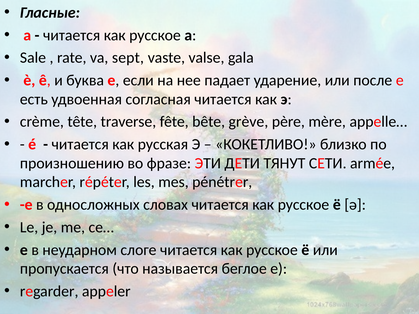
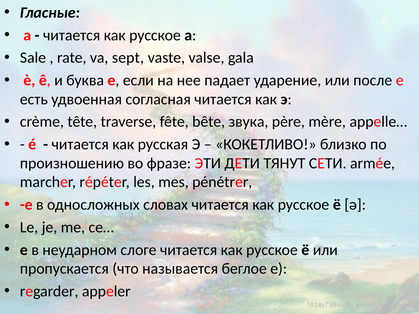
grève: grève -> звука (248, 122)
